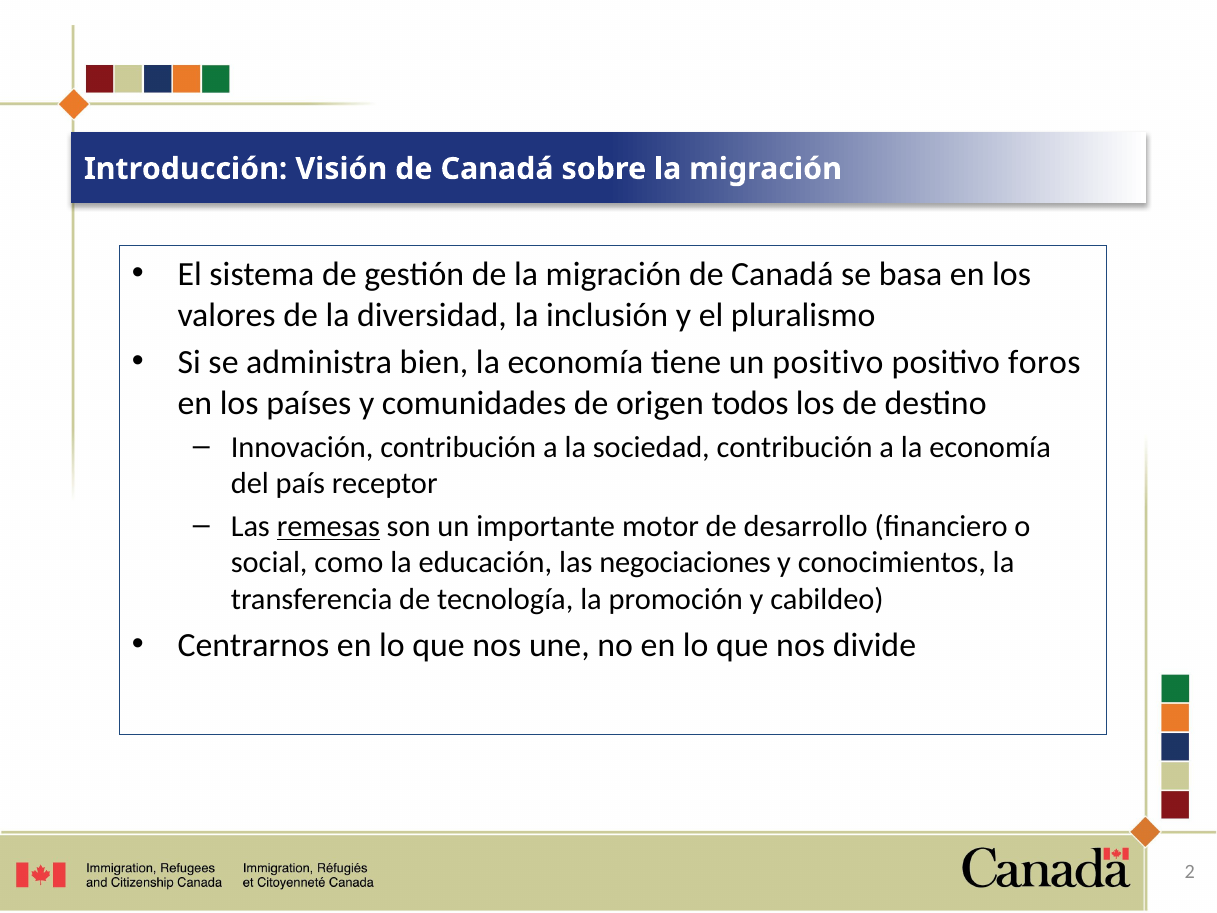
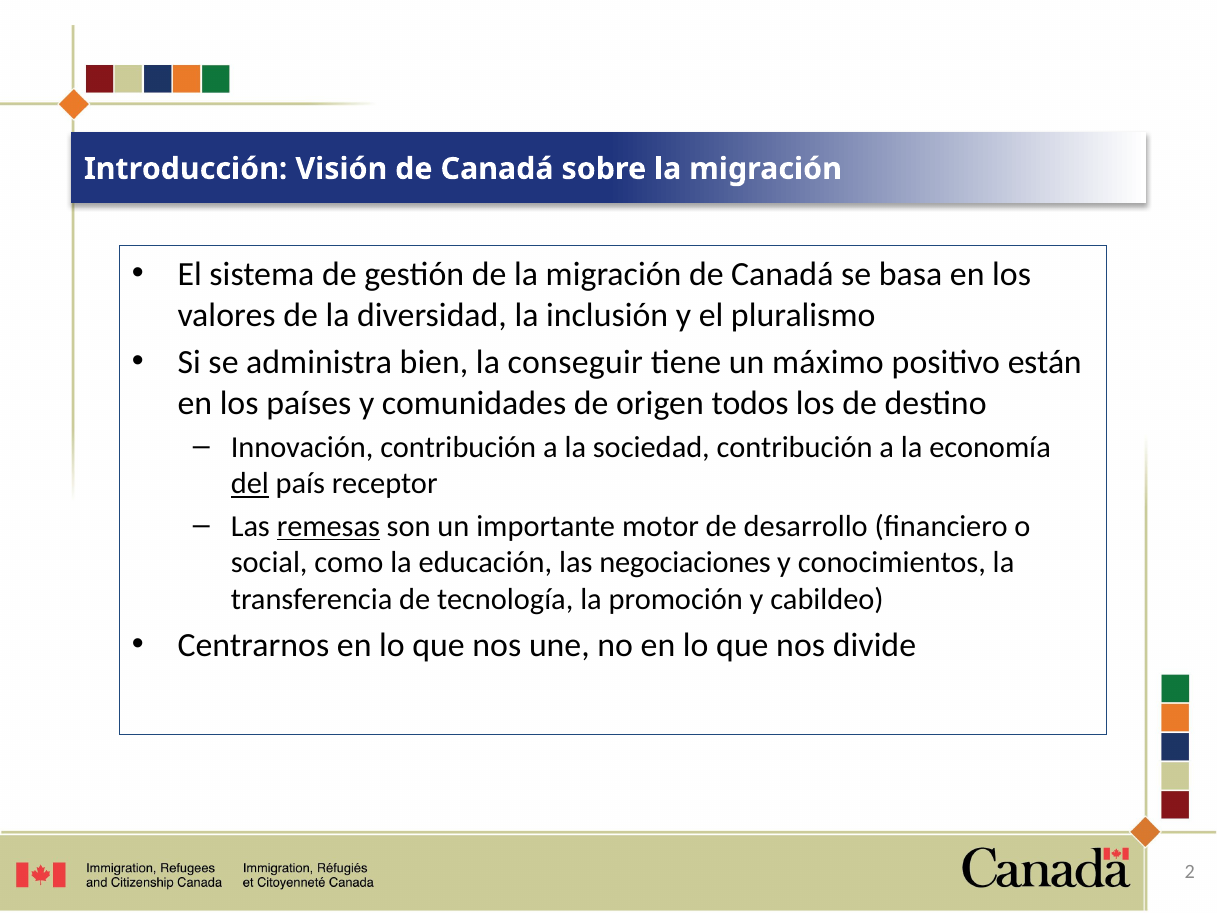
bien la economía: economía -> conseguir (575, 362)
un positivo: positivo -> máximo (828, 362)
foros: foros -> están (1045, 362)
del underline: none -> present (250, 484)
